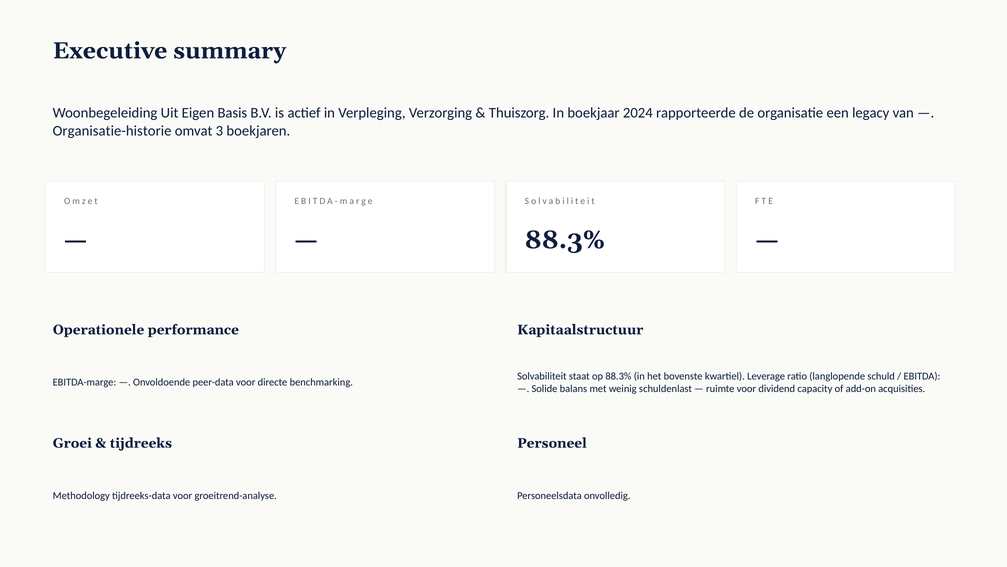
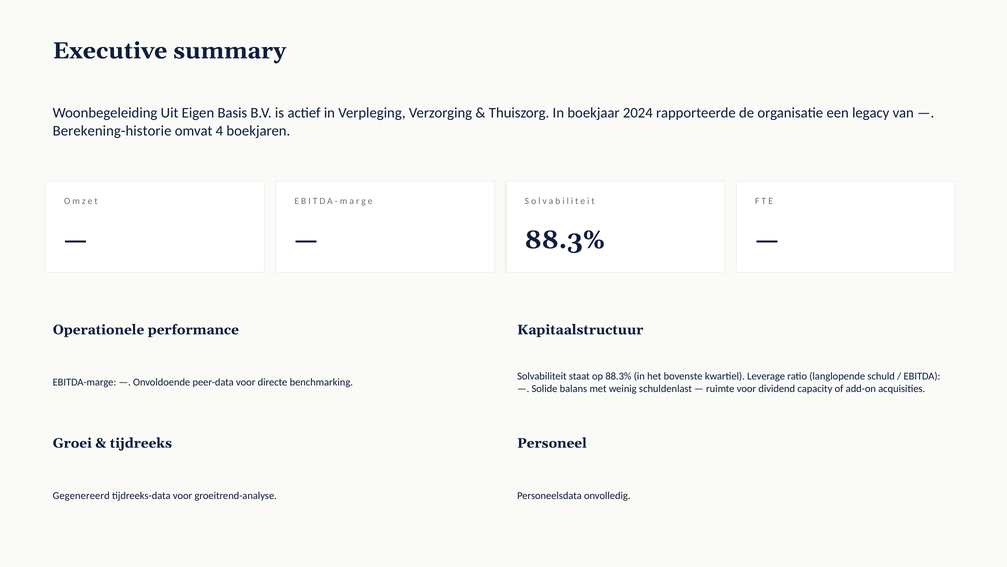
Organisatie-historie: Organisatie-historie -> Berekening-historie (112, 131)
3: 3 -> 4 (219, 131)
Methodology: Methodology -> Gegenereerd (81, 495)
